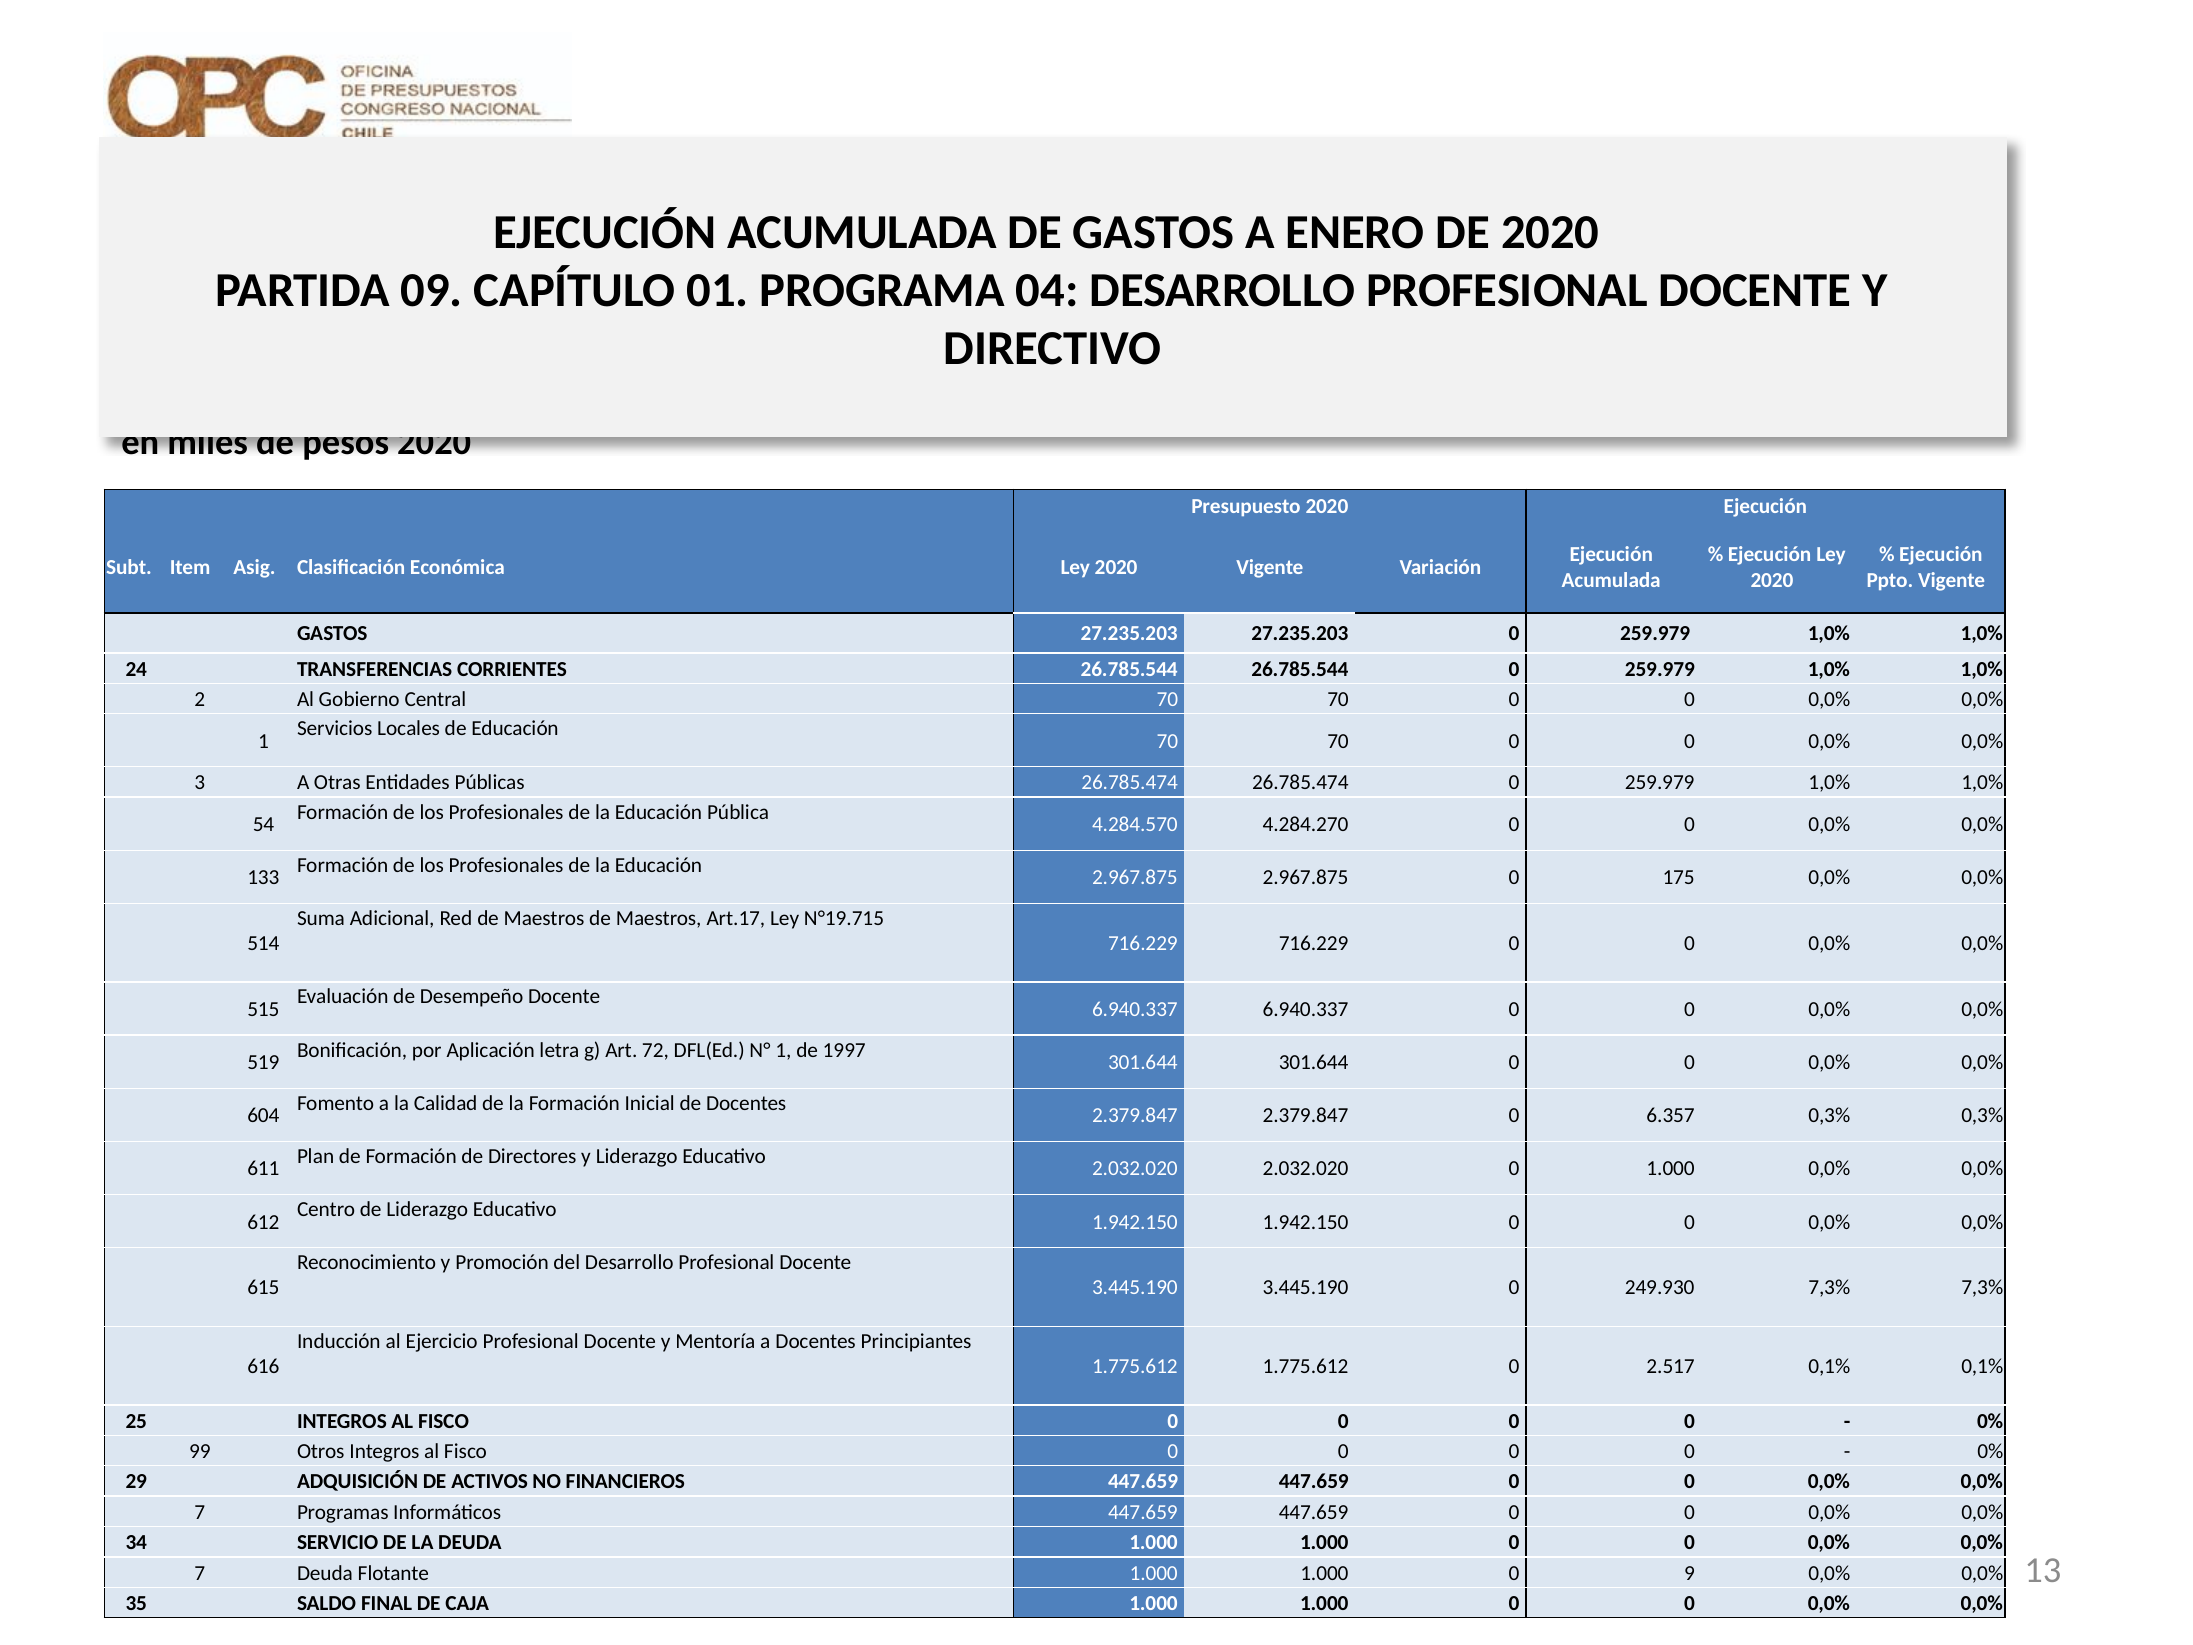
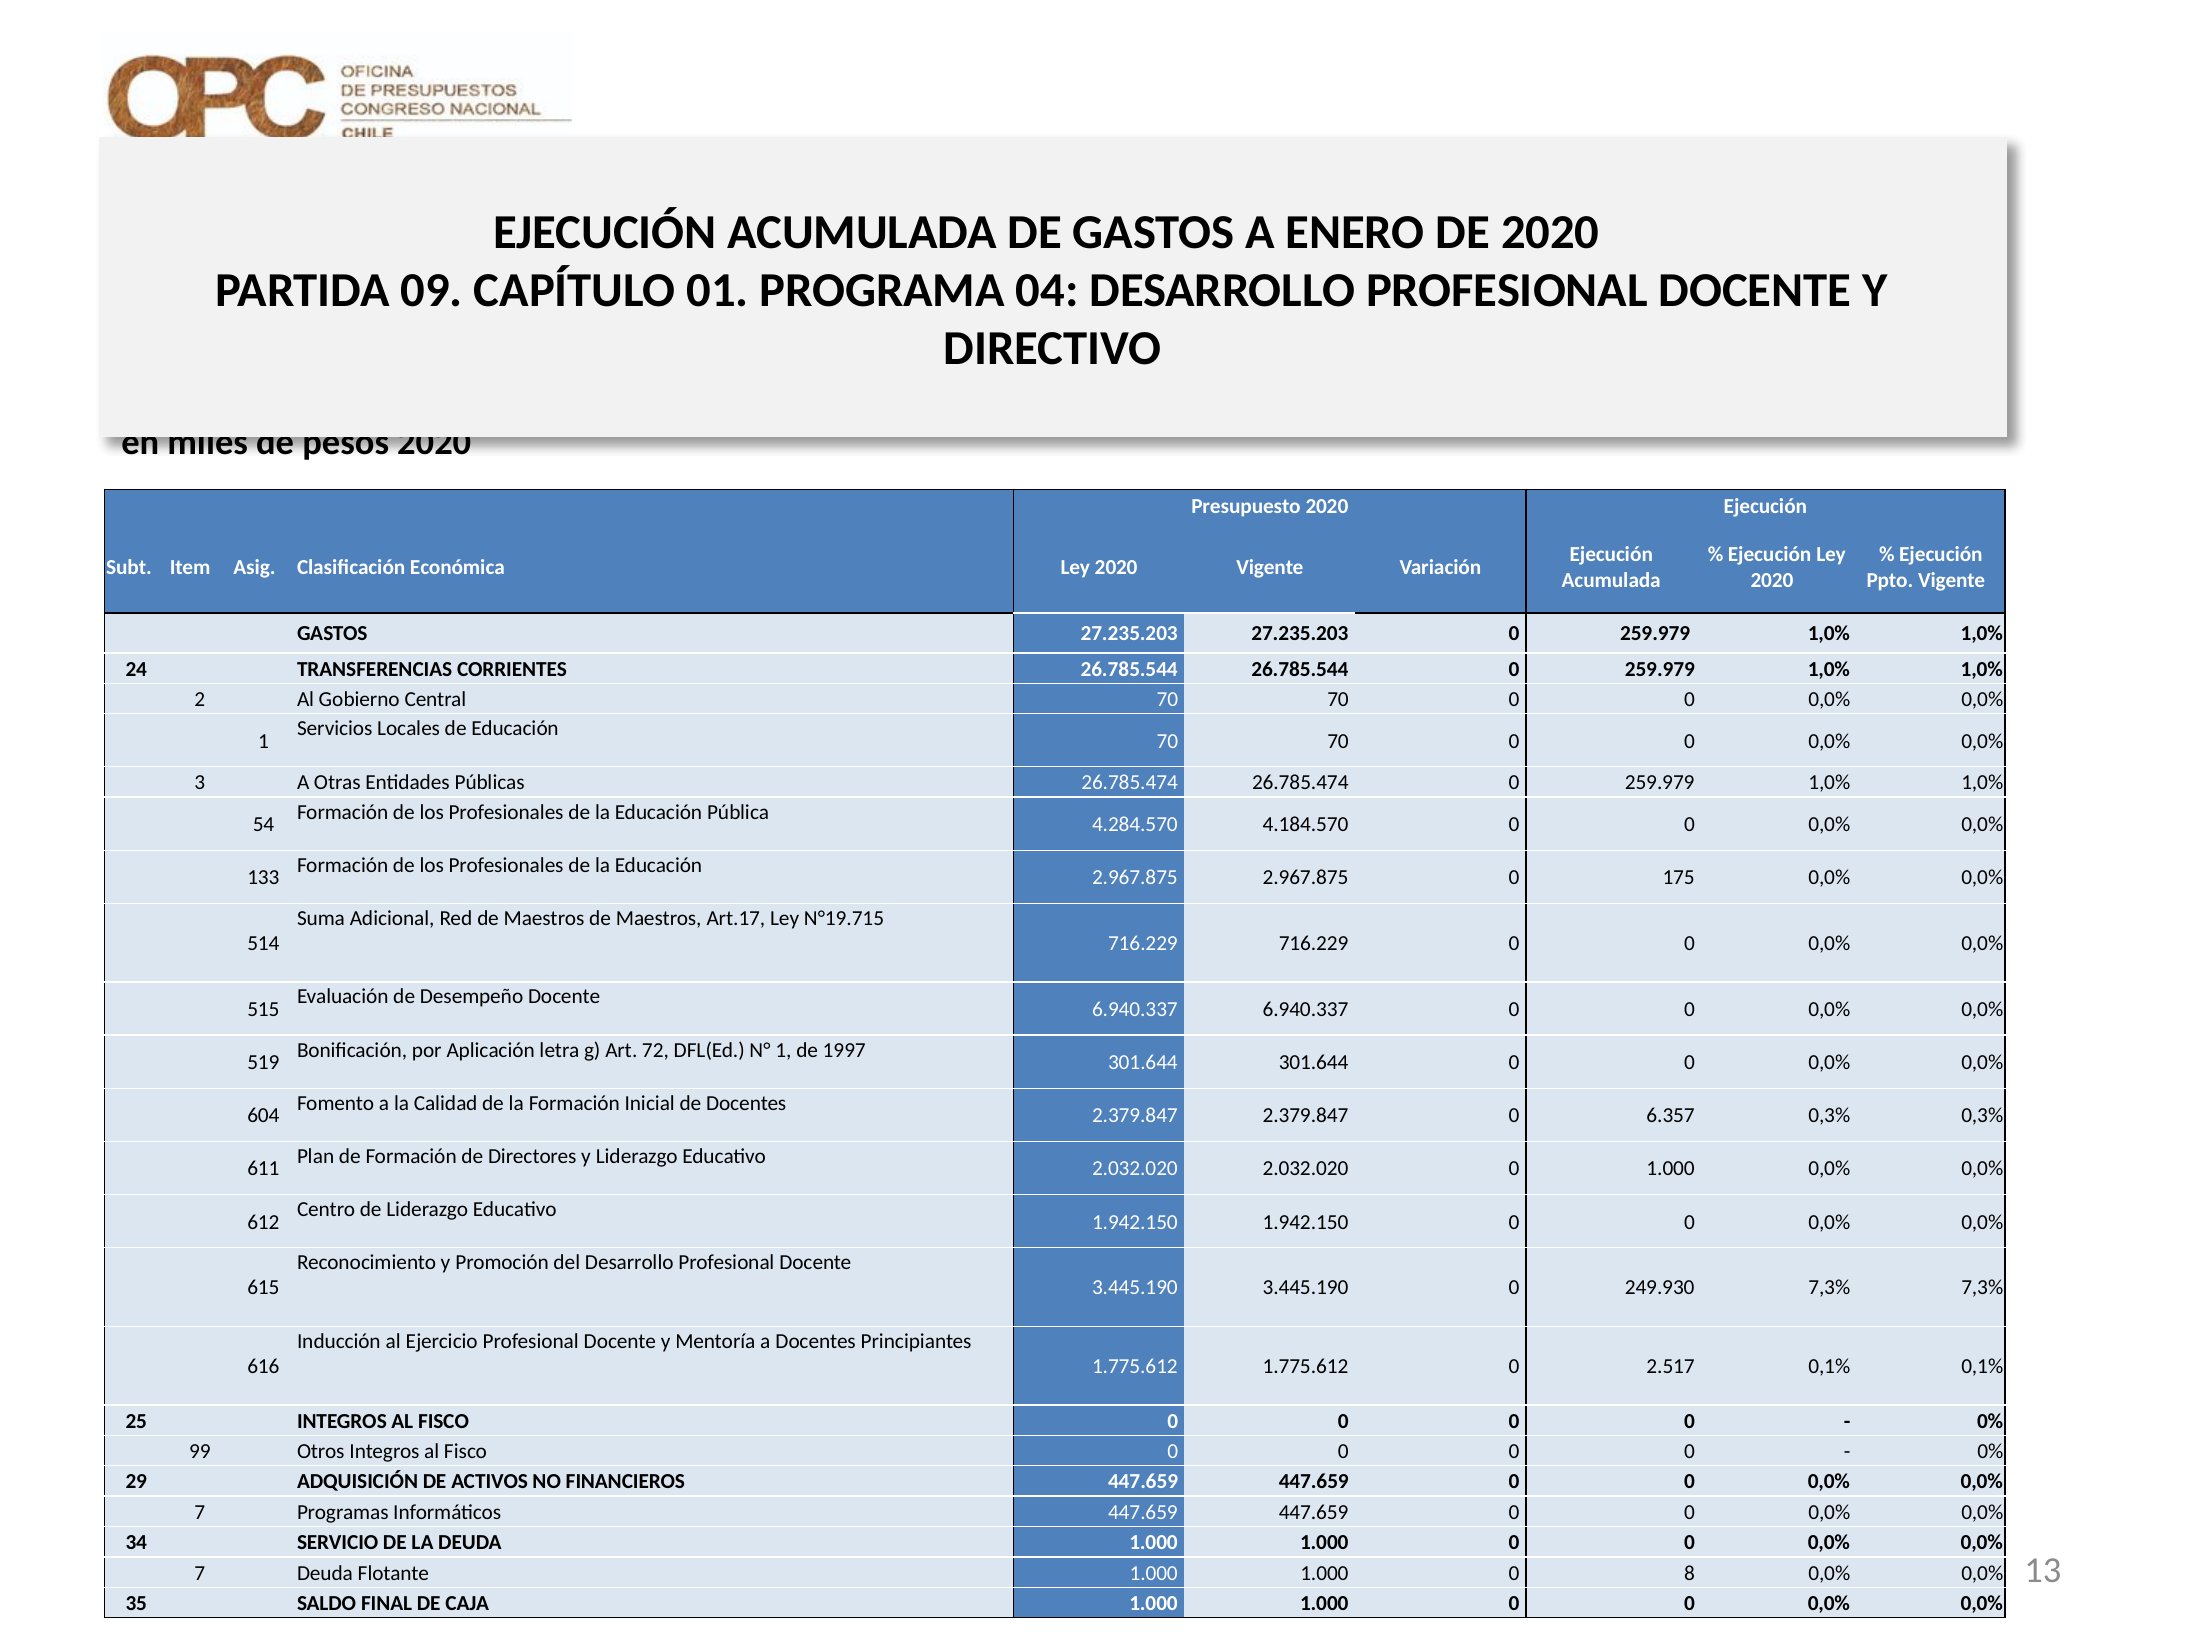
4.284.270: 4.284.270 -> 4.184.570 (1306, 825)
9: 9 -> 8 (1690, 1573)
